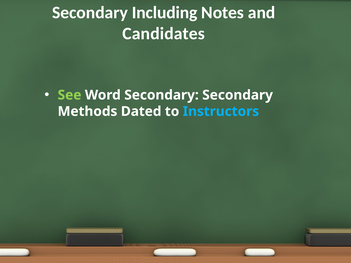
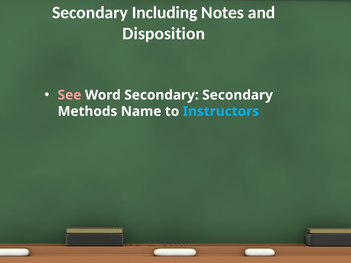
Candidates: Candidates -> Disposition (164, 34)
See colour: light green -> pink (70, 95)
Dated: Dated -> Name (141, 111)
